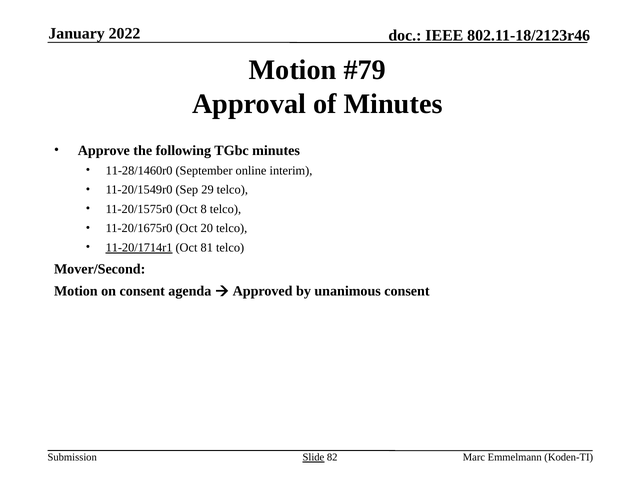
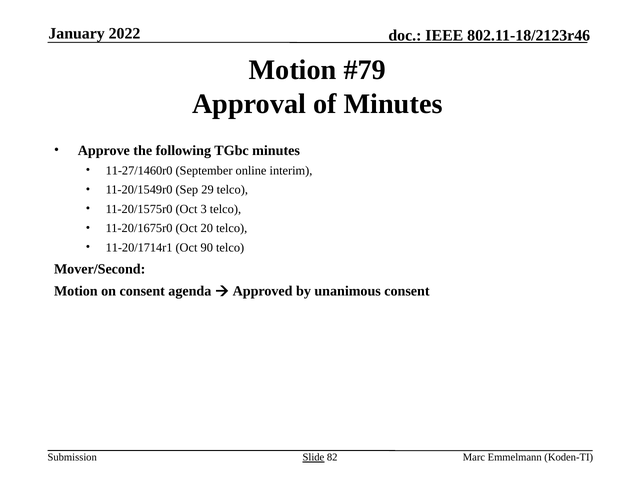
11-28/1460r0: 11-28/1460r0 -> 11-27/1460r0 (139, 170)
8: 8 -> 3 (204, 209)
11-20/1714r1 underline: present -> none (139, 247)
81: 81 -> 90 (207, 247)
